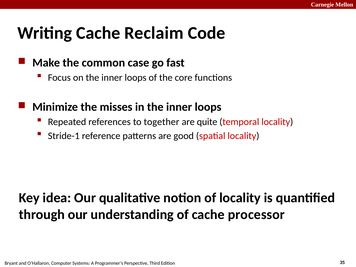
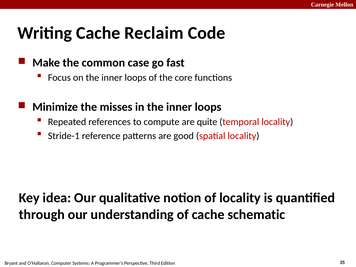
together: together -> compute (162, 122)
processor: processor -> schematic (256, 215)
